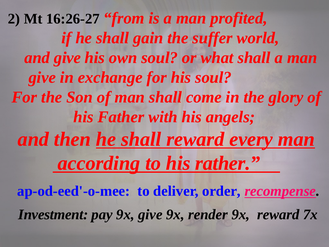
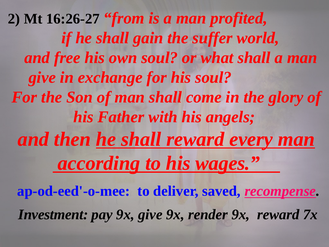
and give: give -> free (67, 58)
rather: rather -> wages (228, 163)
order: order -> saved (221, 191)
